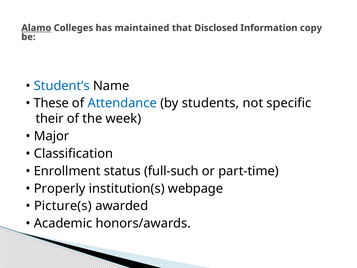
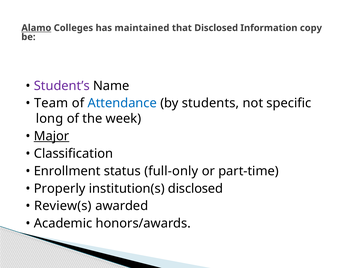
Student’s colour: blue -> purple (62, 86)
These: These -> Team (51, 103)
their: their -> long (50, 119)
Major underline: none -> present (52, 136)
full-such: full-such -> full-only (171, 171)
institution(s webpage: webpage -> disclosed (196, 188)
Picture(s: Picture(s -> Review(s (63, 206)
